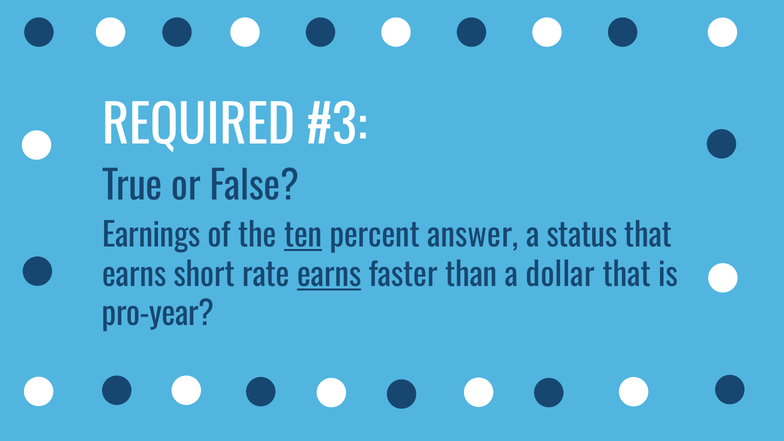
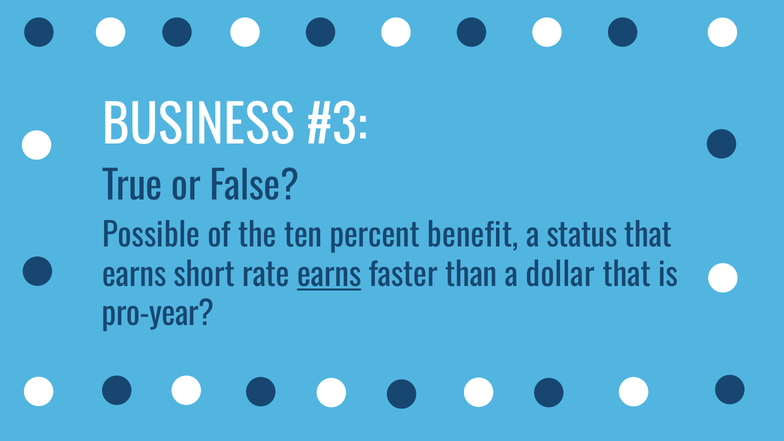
REQUIRED: REQUIRED -> BUSINESS (199, 126)
Earnings: Earnings -> Possible (151, 236)
ten underline: present -> none (303, 236)
answer: answer -> benefit (473, 236)
